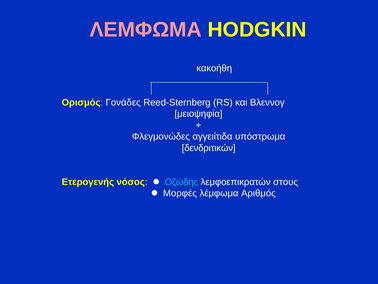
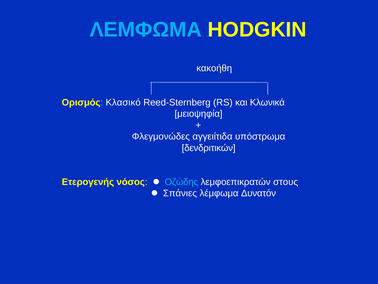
ΛΕΜΦΩΜΑ colour: pink -> light blue (146, 30)
Γονάδες: Γονάδες -> Kλασικό (123, 102)
Βλεννογ: Βλεννογ -> Κλωνικά (267, 102)
Μορφές: Μορφές -> Σπάνιες (180, 193)
Αριθμός: Αριθμός -> Δυνατόν (259, 193)
